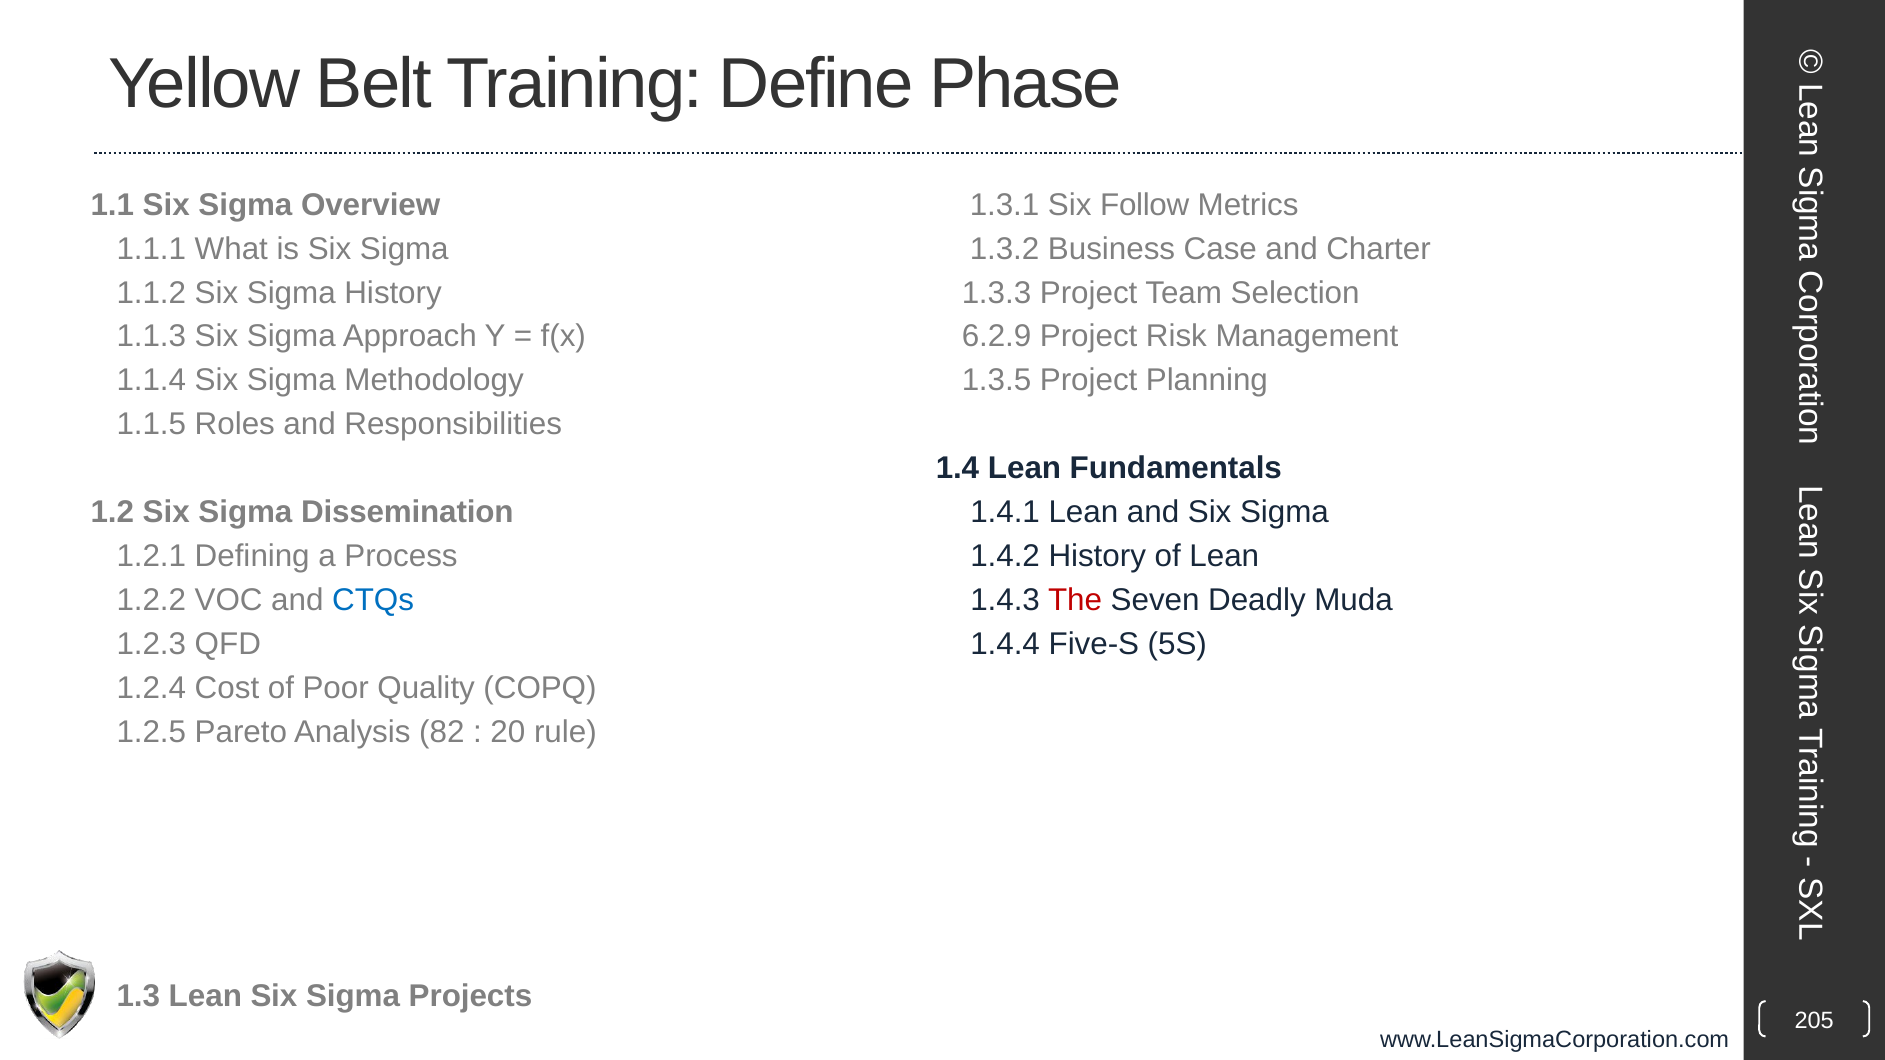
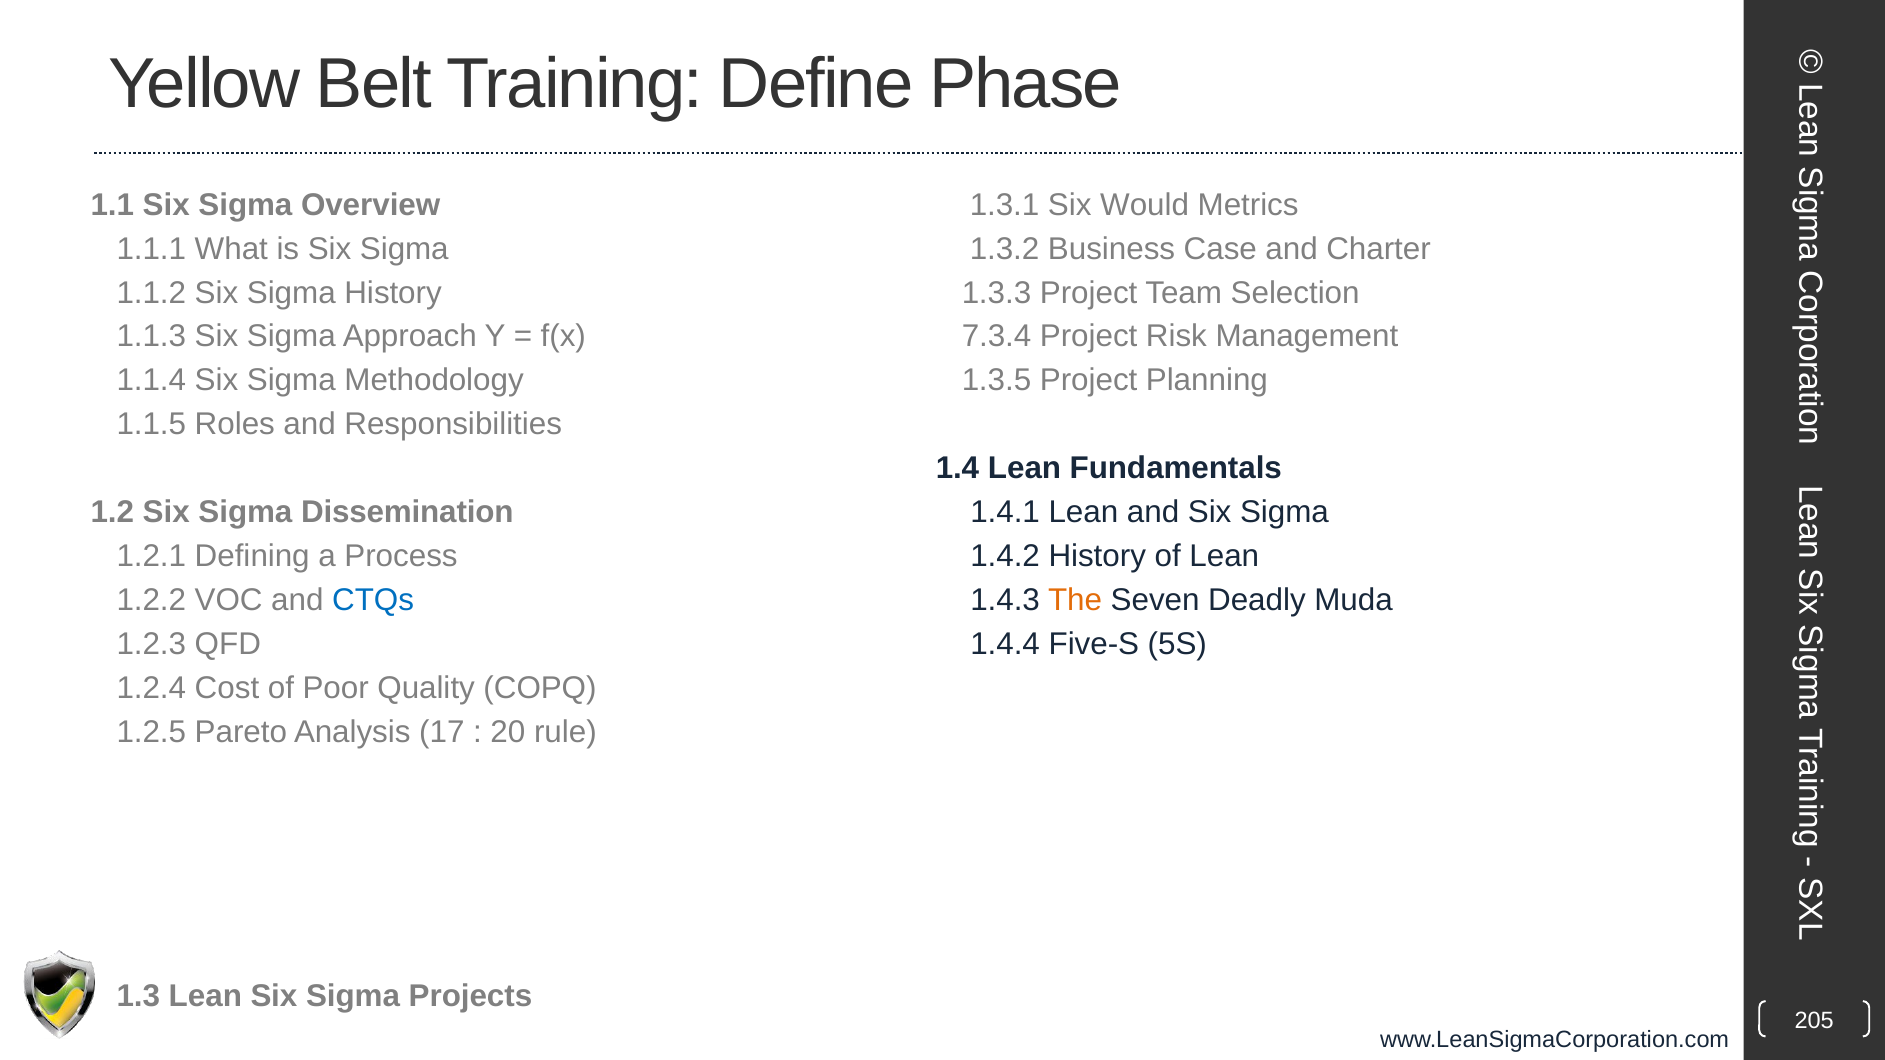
Follow: Follow -> Would (1145, 205)
6.2.9: 6.2.9 -> 7.3.4 (997, 337)
The colour: red -> orange (1075, 601)
82: 82 -> 17 (442, 732)
